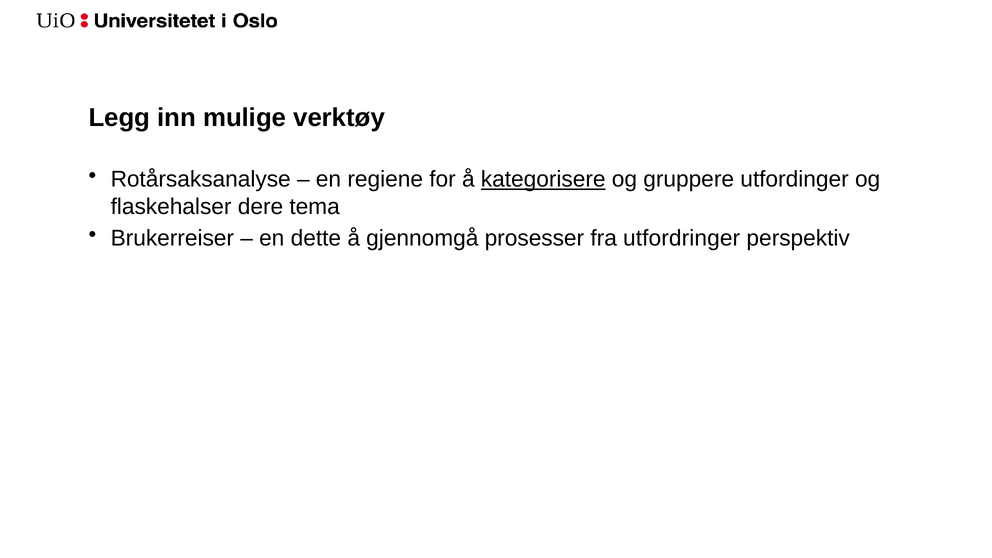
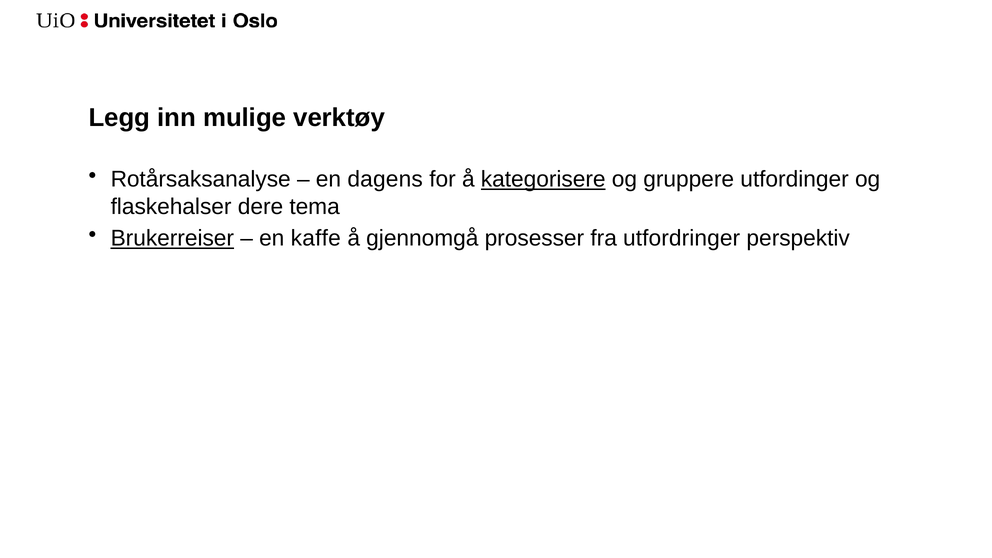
regiene: regiene -> dagens (385, 179)
Brukerreiser underline: none -> present (172, 238)
dette: dette -> kaffe (316, 238)
